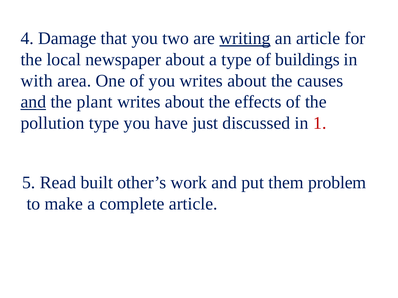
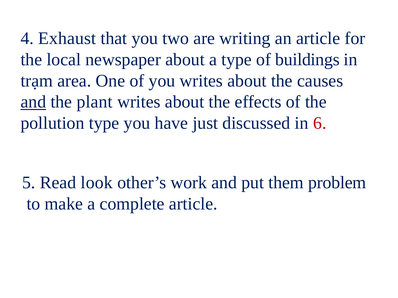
Damage: Damage -> Exhaust (67, 38)
writing underline: present -> none (245, 38)
with: with -> trạm (37, 81)
1: 1 -> 6 (320, 123)
built: built -> look (97, 183)
